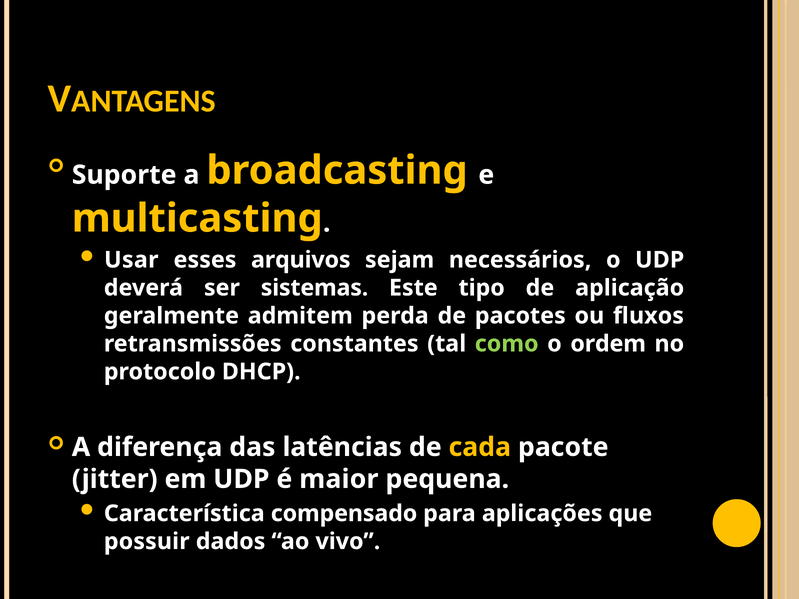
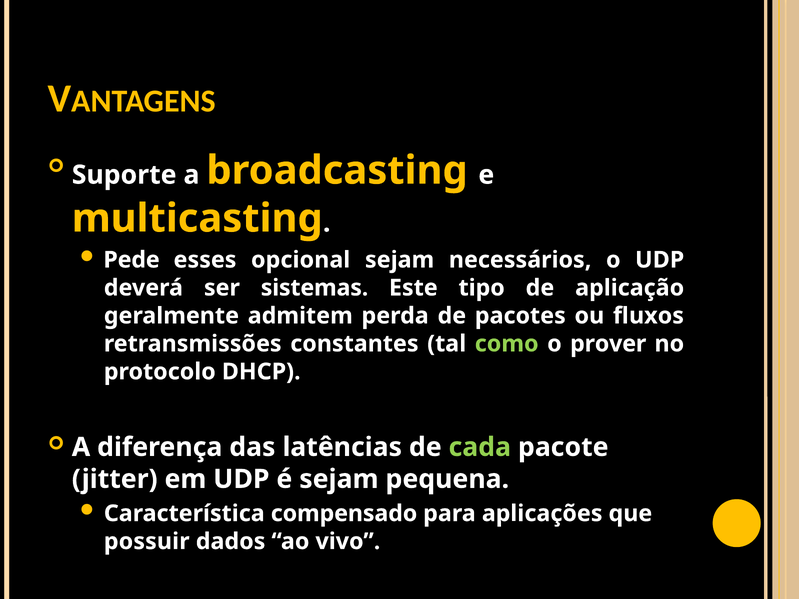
Usar: Usar -> Pede (132, 260)
arquivos: arquivos -> opcional (301, 260)
ordem: ordem -> prover (608, 344)
cada colour: yellow -> light green (480, 447)
é maior: maior -> sejam (339, 479)
